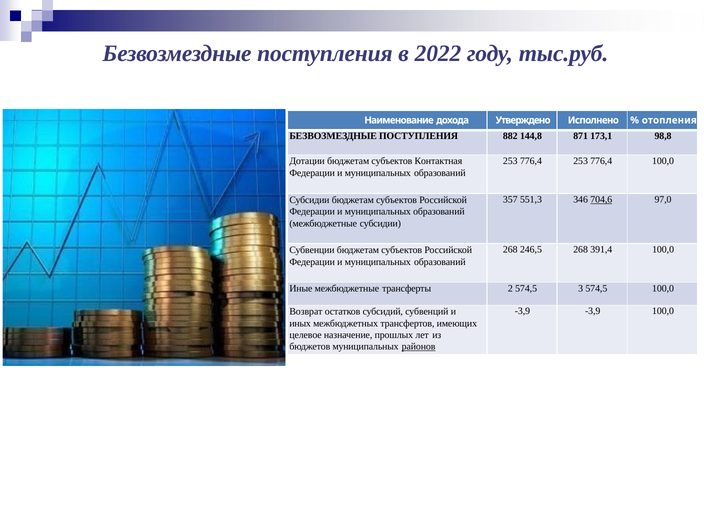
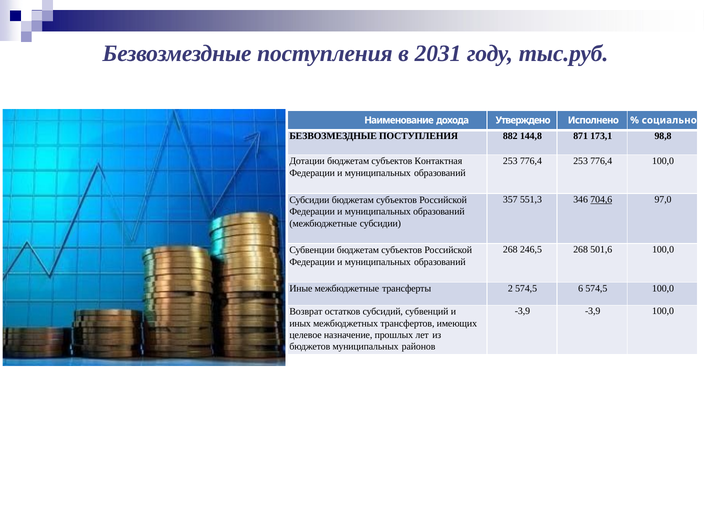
2022: 2022 -> 2031 (438, 54)
отопления: отопления -> социально (669, 120)
391,4: 391,4 -> 501,6 (601, 250)
3: 3 -> 6 (581, 288)
районов underline: present -> none (419, 346)
